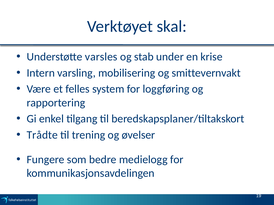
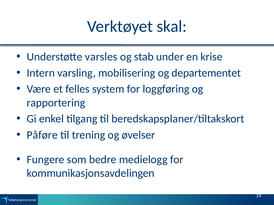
smittevernvakt: smittevernvakt -> departementet (206, 73)
Trådte: Trådte -> Påføre (42, 135)
